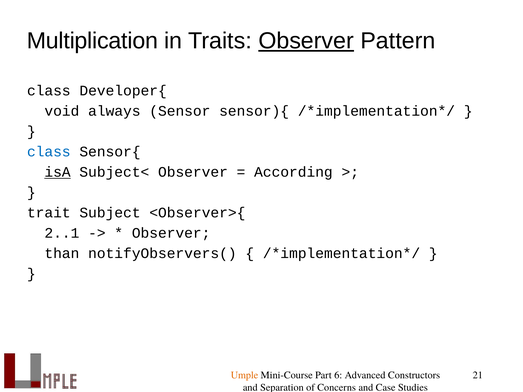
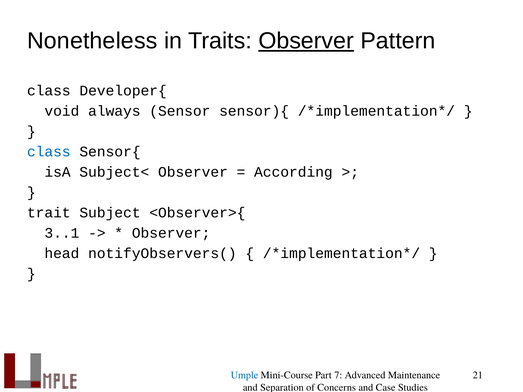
Multiplication: Multiplication -> Nonetheless (92, 41)
isA underline: present -> none (58, 172)
2..1: 2..1 -> 3..1 (62, 233)
than: than -> head (62, 254)
Umple colour: orange -> blue (245, 376)
6: 6 -> 7 (338, 376)
Constructors: Constructors -> Maintenance (414, 376)
